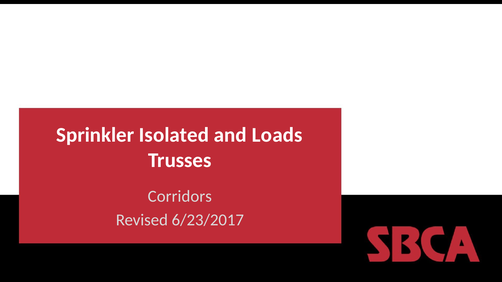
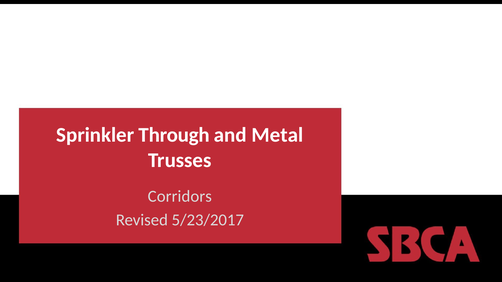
Isolated: Isolated -> Through (174, 135)
Loads: Loads -> Metal (277, 135)
6/23/2017: 6/23/2017 -> 5/23/2017 (208, 220)
